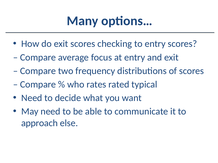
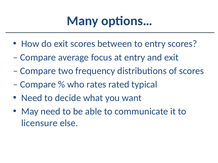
checking: checking -> between (115, 44)
approach: approach -> licensure (39, 123)
